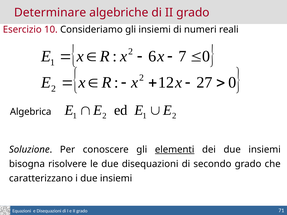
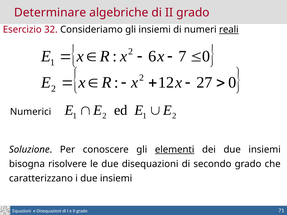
10: 10 -> 32 (51, 30)
reali underline: none -> present (229, 30)
Algebrica: Algebrica -> Numerici (31, 112)
